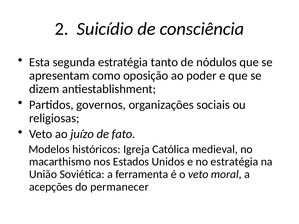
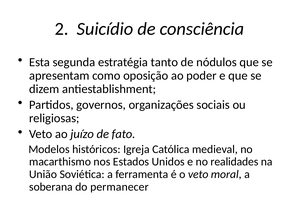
no estratégia: estratégia -> realidades (234, 162)
acepções: acepções -> soberana (51, 187)
